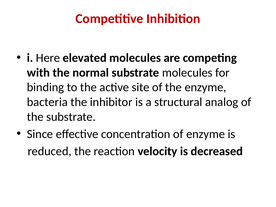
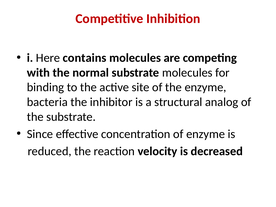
elevated: elevated -> contains (85, 58)
